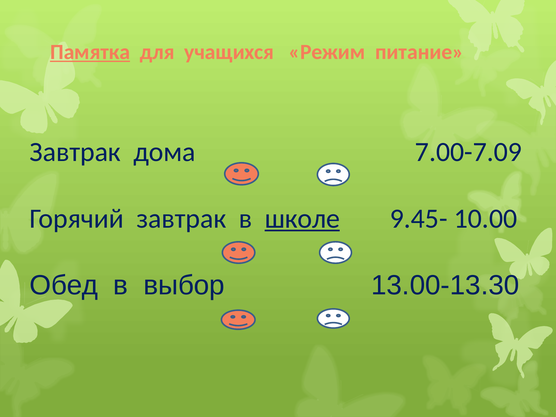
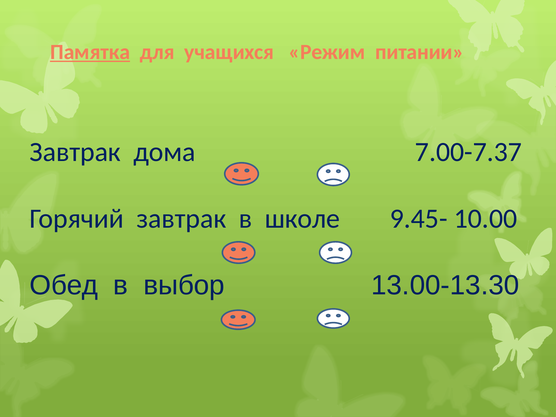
питание: питание -> питании (420, 52)
7.00-7.09: 7.00-7.09 -> 7.00-7.37 (468, 152)
школе underline: present -> none (302, 219)
